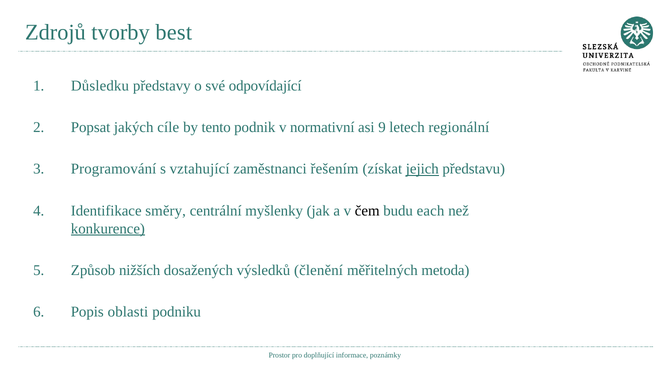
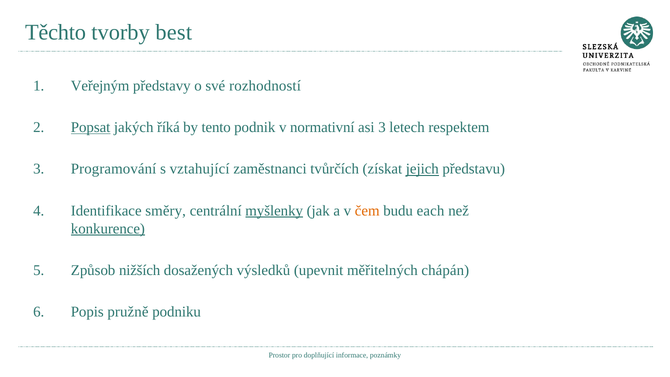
Zdrojů: Zdrojů -> Těchto (56, 33)
Důsledku: Důsledku -> Veřejným (100, 86)
odpovídající: odpovídající -> rozhodností (265, 86)
Popsat underline: none -> present (91, 127)
cíle: cíle -> říká (168, 127)
asi 9: 9 -> 3 (382, 127)
regionální: regionální -> respektem (459, 127)
řešením: řešením -> tvůrčích (335, 169)
myšlenky underline: none -> present (274, 211)
čem colour: black -> orange (367, 211)
členění: členění -> upevnit (319, 270)
metoda: metoda -> chápán (445, 270)
oblasti: oblasti -> pružně (128, 312)
